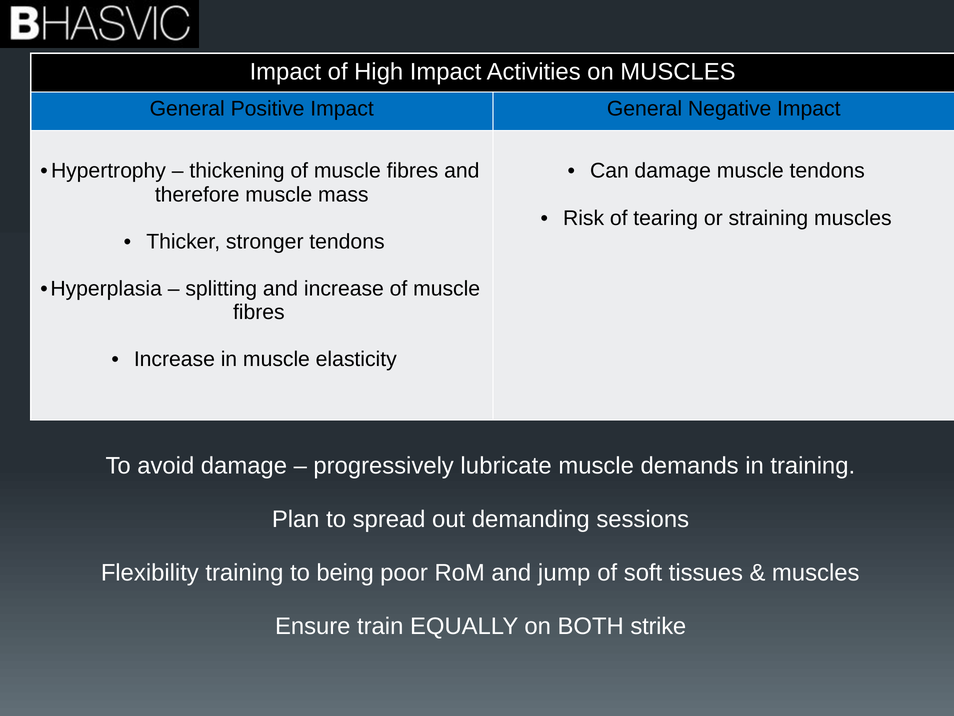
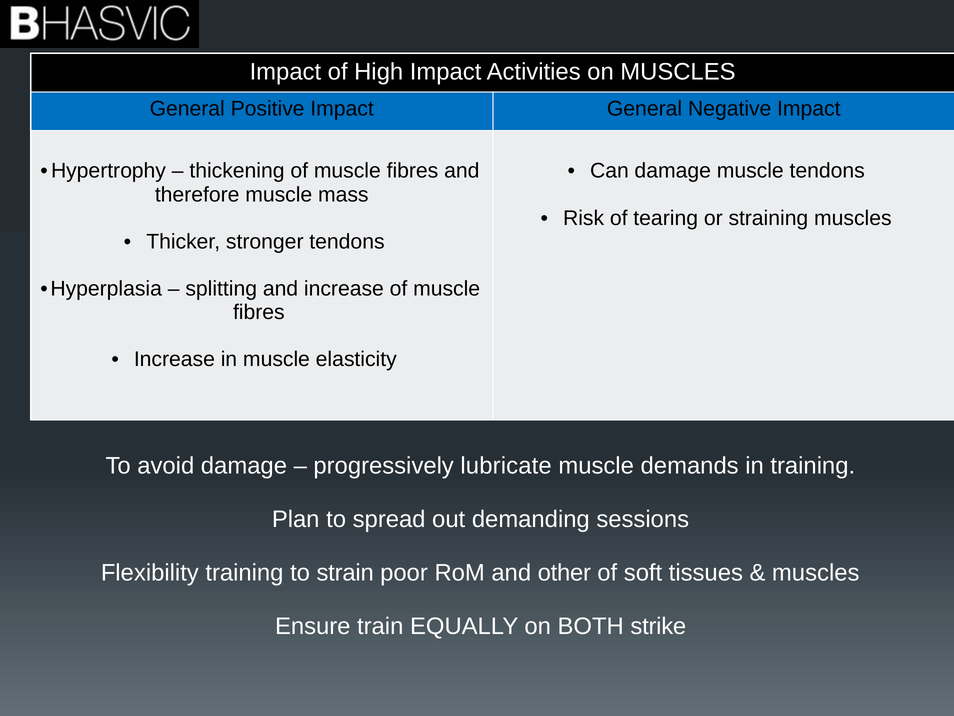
being: being -> strain (345, 573)
jump: jump -> other (564, 573)
